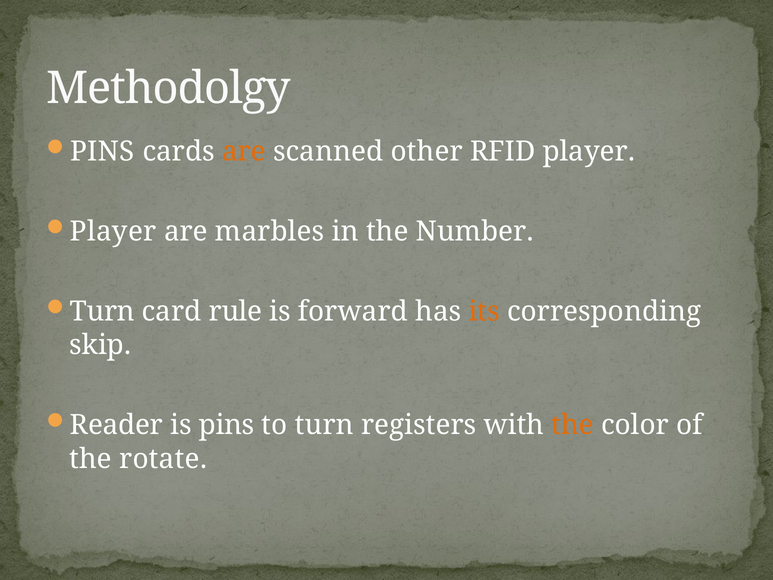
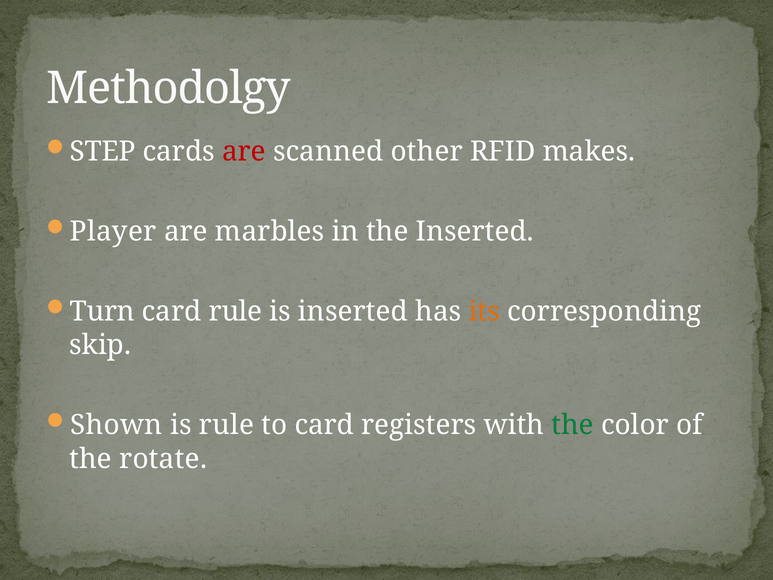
PINS: PINS -> STEP (103, 151)
are colour: orange -> red (244, 151)
RFID player: player -> makes (589, 151)
the Number: Number -> Inserted (475, 231)
is forward: forward -> inserted (353, 311)
Reader: Reader -> Shown (116, 425)
is pins: pins -> rule (226, 425)
to turn: turn -> card (324, 425)
the colour: orange -> green (573, 425)
